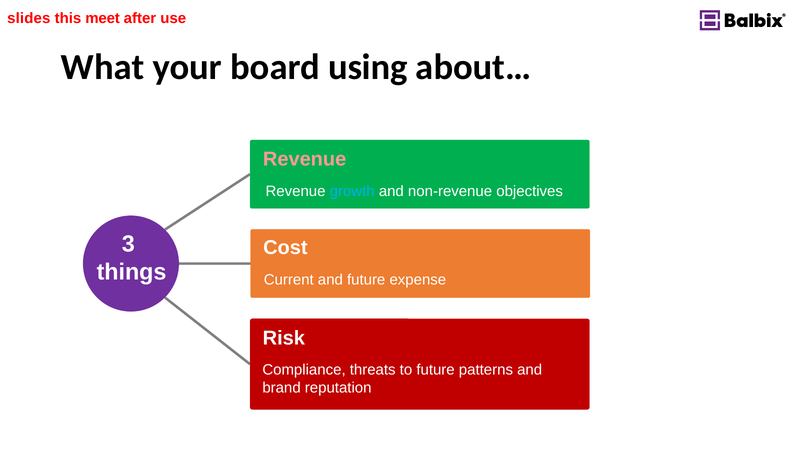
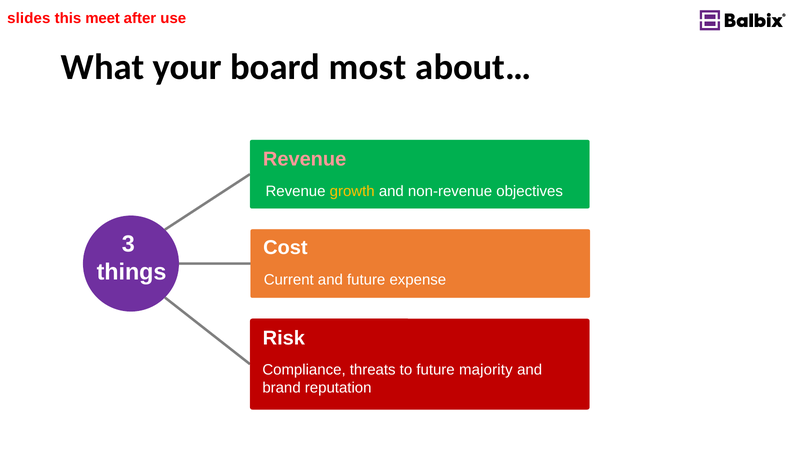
using: using -> most (367, 67)
growth colour: light blue -> yellow (352, 191)
patterns: patterns -> majority (486, 370)
